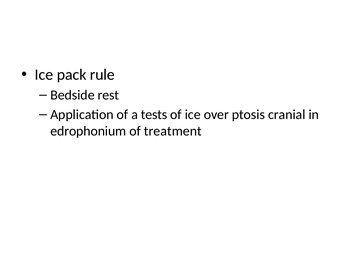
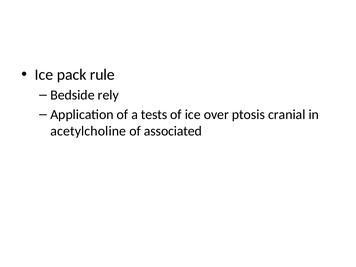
rest: rest -> rely (108, 95)
edrophonium: edrophonium -> acetylcholine (88, 131)
treatment: treatment -> associated (173, 131)
